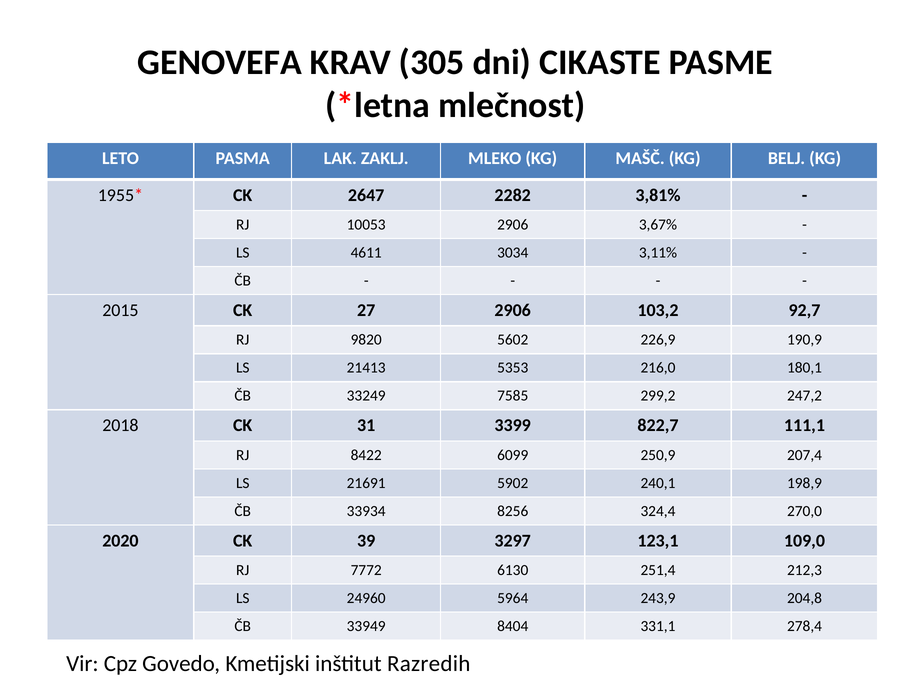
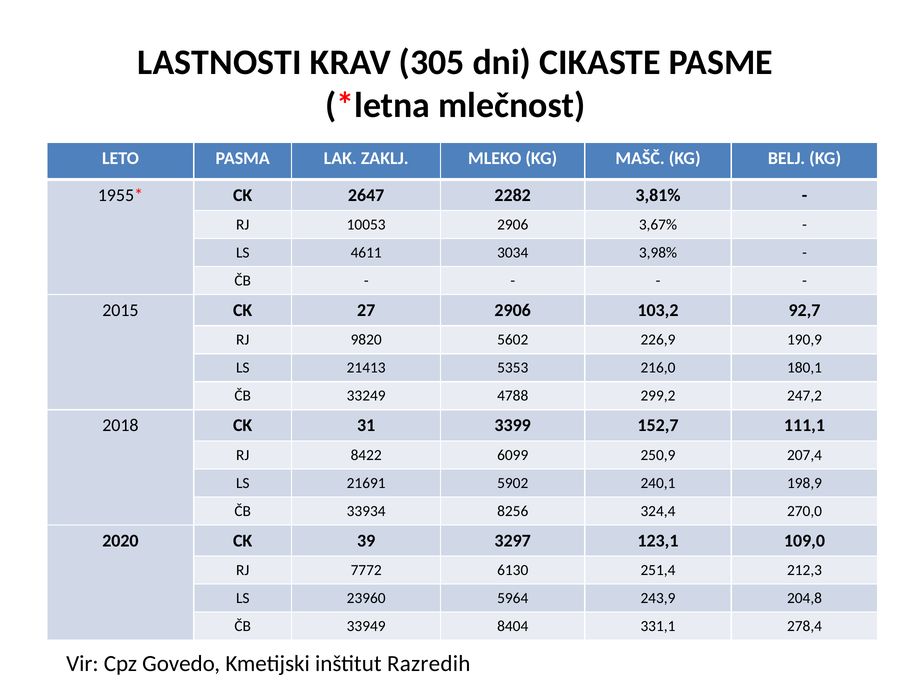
GENOVEFA: GENOVEFA -> LASTNOSTI (220, 62)
3,11%: 3,11% -> 3,98% (658, 253)
7585: 7585 -> 4788 (513, 396)
822,7: 822,7 -> 152,7 (658, 426)
24960: 24960 -> 23960 (366, 598)
